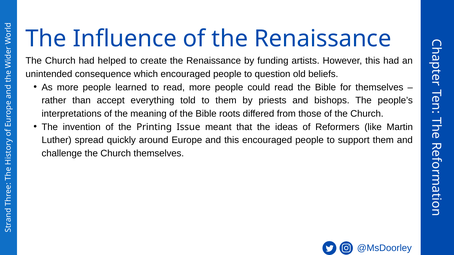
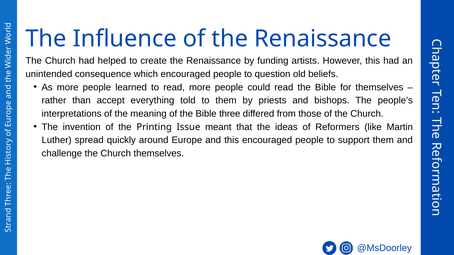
roots: roots -> three (230, 114)
